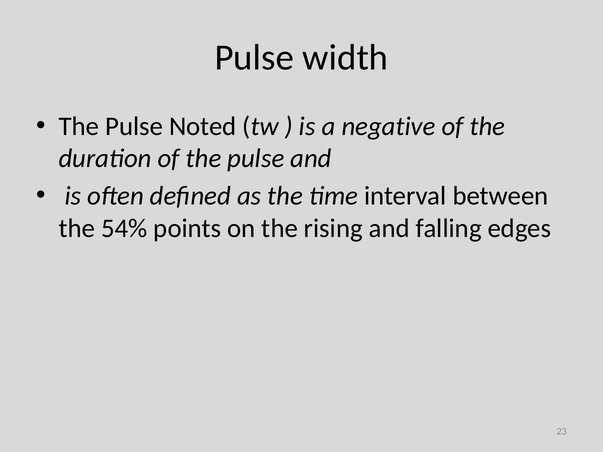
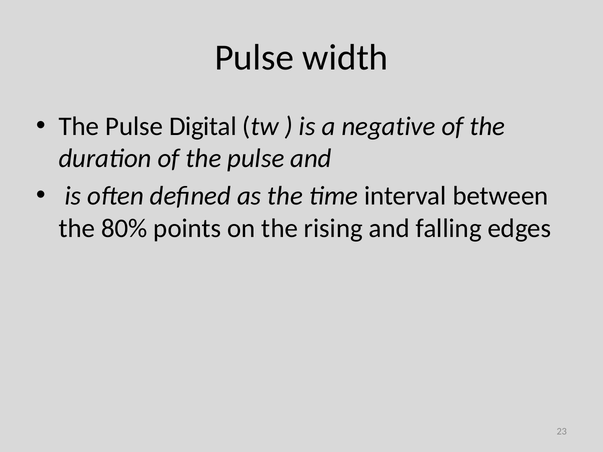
Noted: Noted -> Digital (203, 126)
54%: 54% -> 80% (124, 228)
